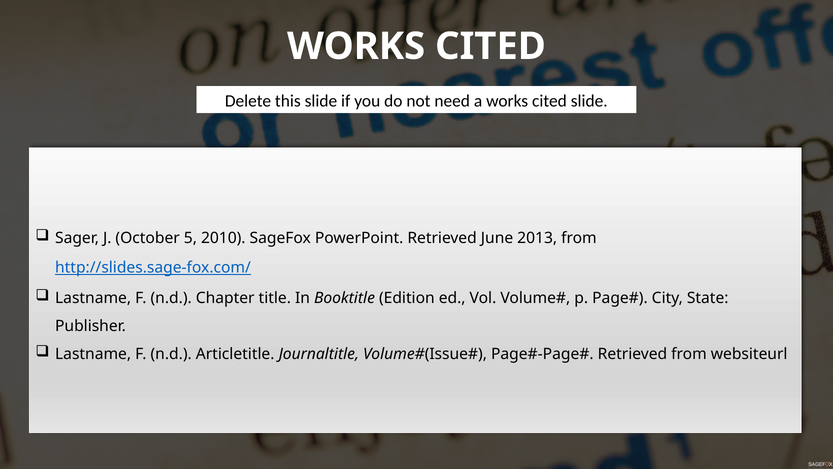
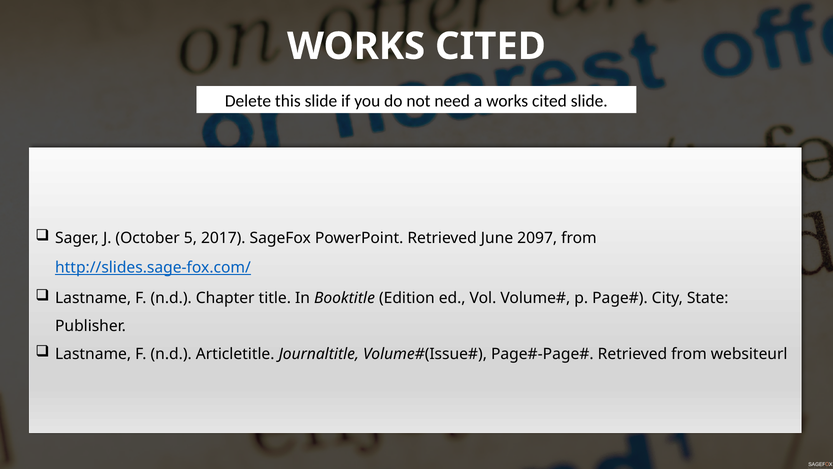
2010: 2010 -> 2017 (223, 238)
2013: 2013 -> 2097 (537, 238)
